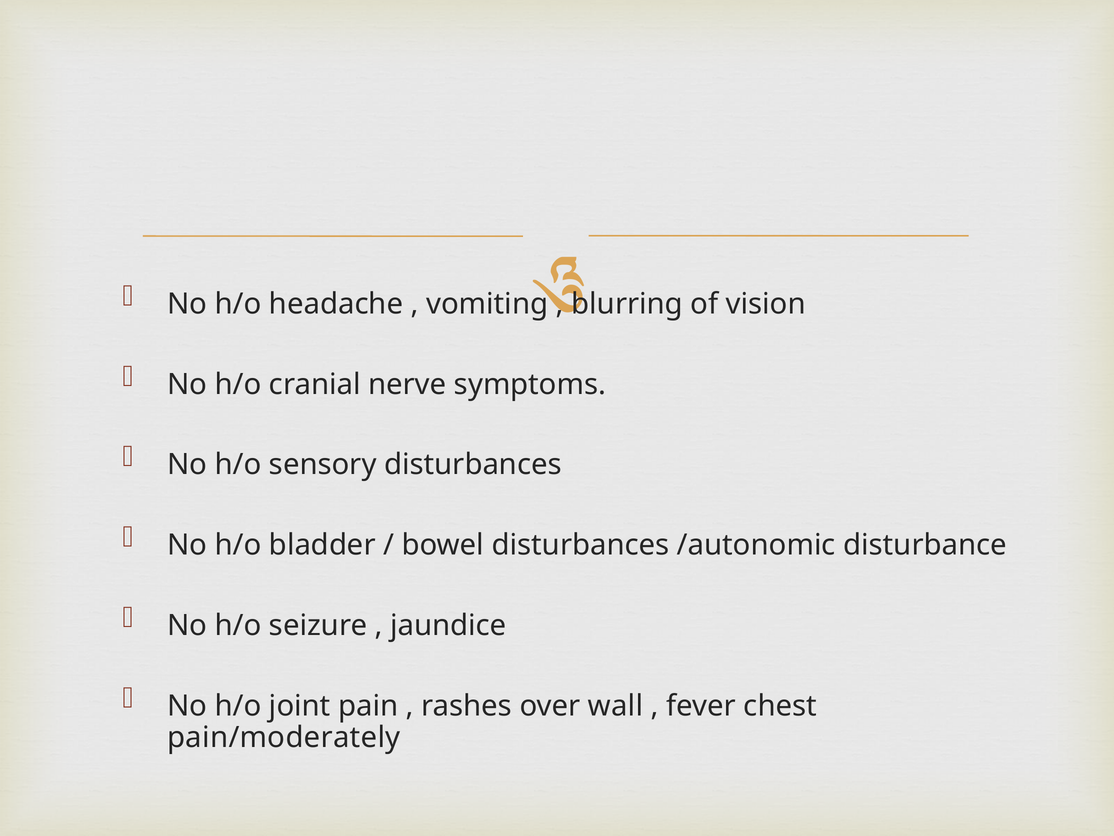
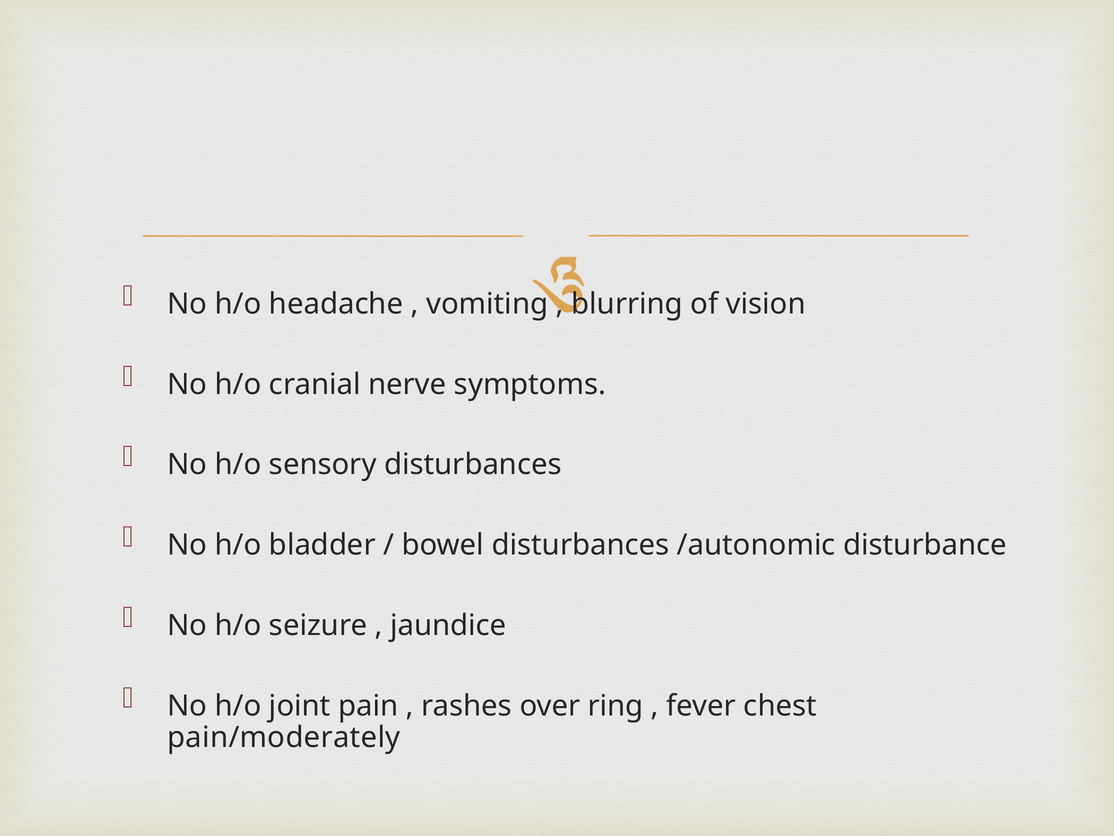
wall: wall -> ring (616, 706)
